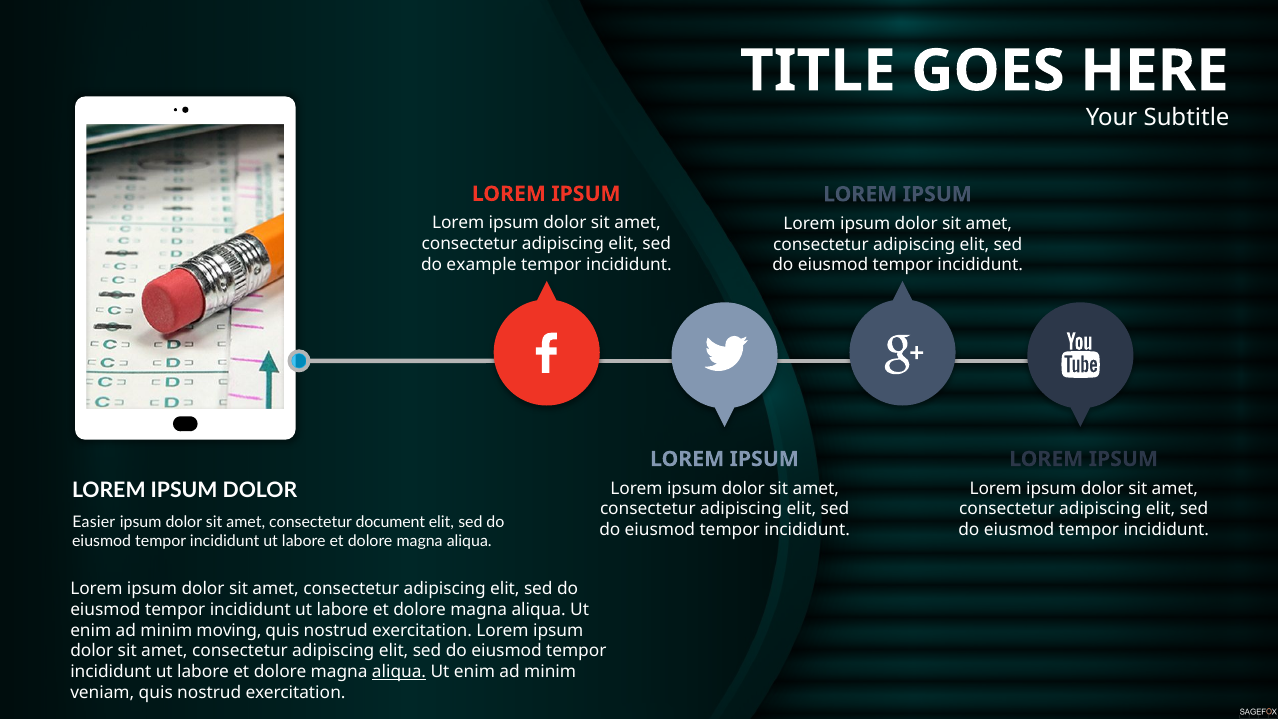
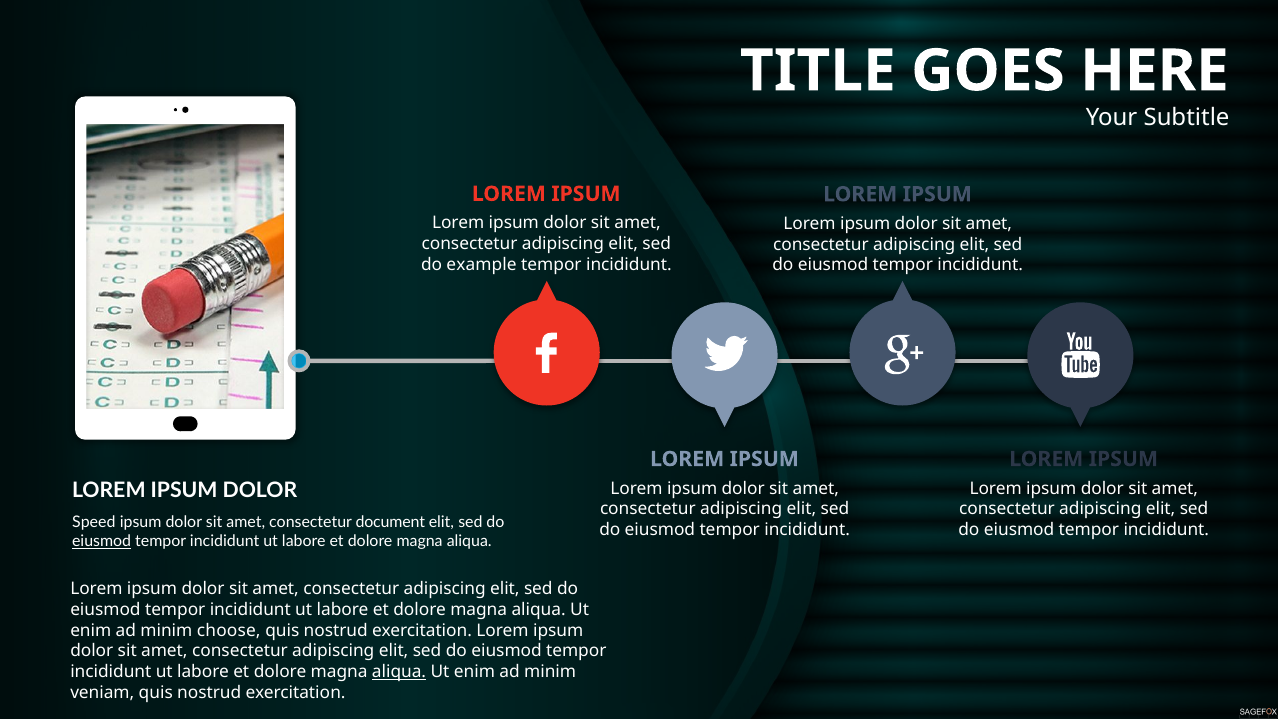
Easier: Easier -> Speed (94, 522)
eiusmod underline: none -> present (102, 541)
moving: moving -> choose (229, 630)
